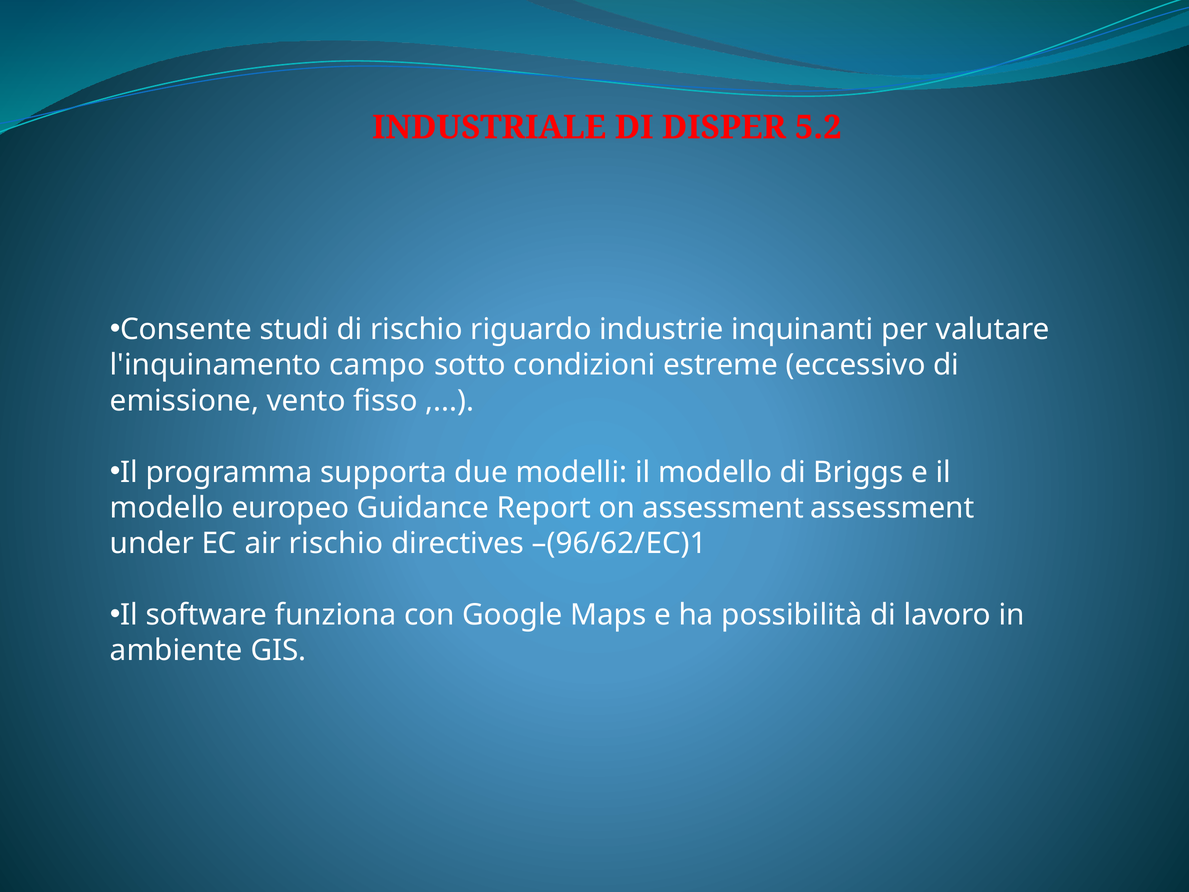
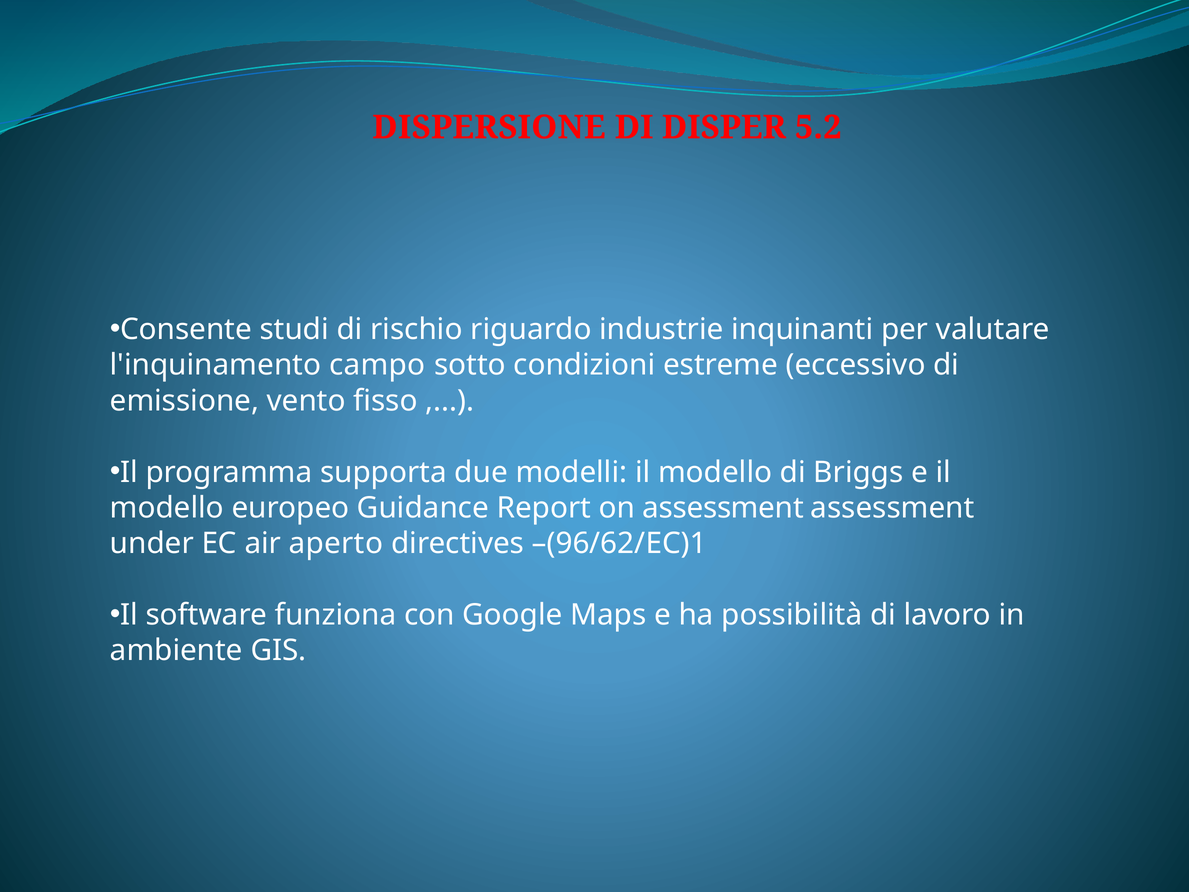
INDUSTRIALE: INDUSTRIALE -> DISPERSIONE (489, 127)
air rischio: rischio -> aperto (336, 543)
